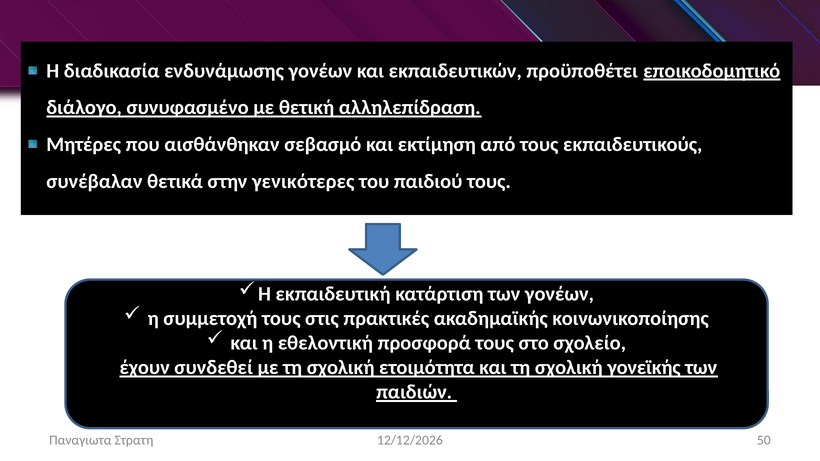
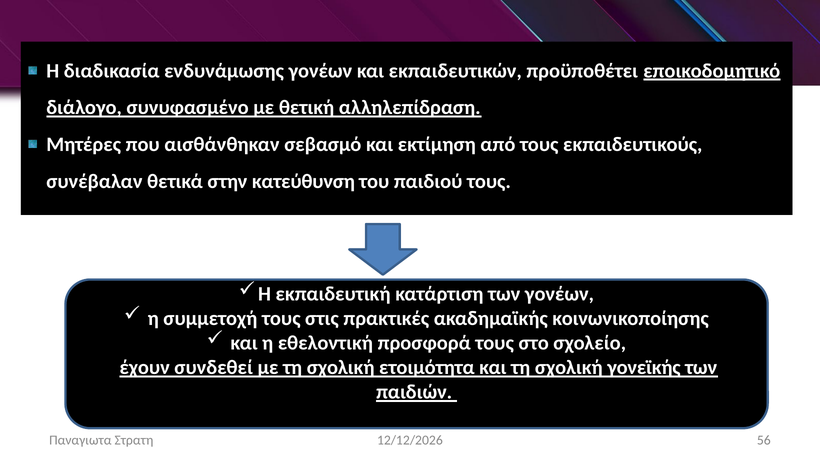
γενικότερες: γενικότερες -> κατεύθυνση (303, 182)
50: 50 -> 56 (764, 441)
